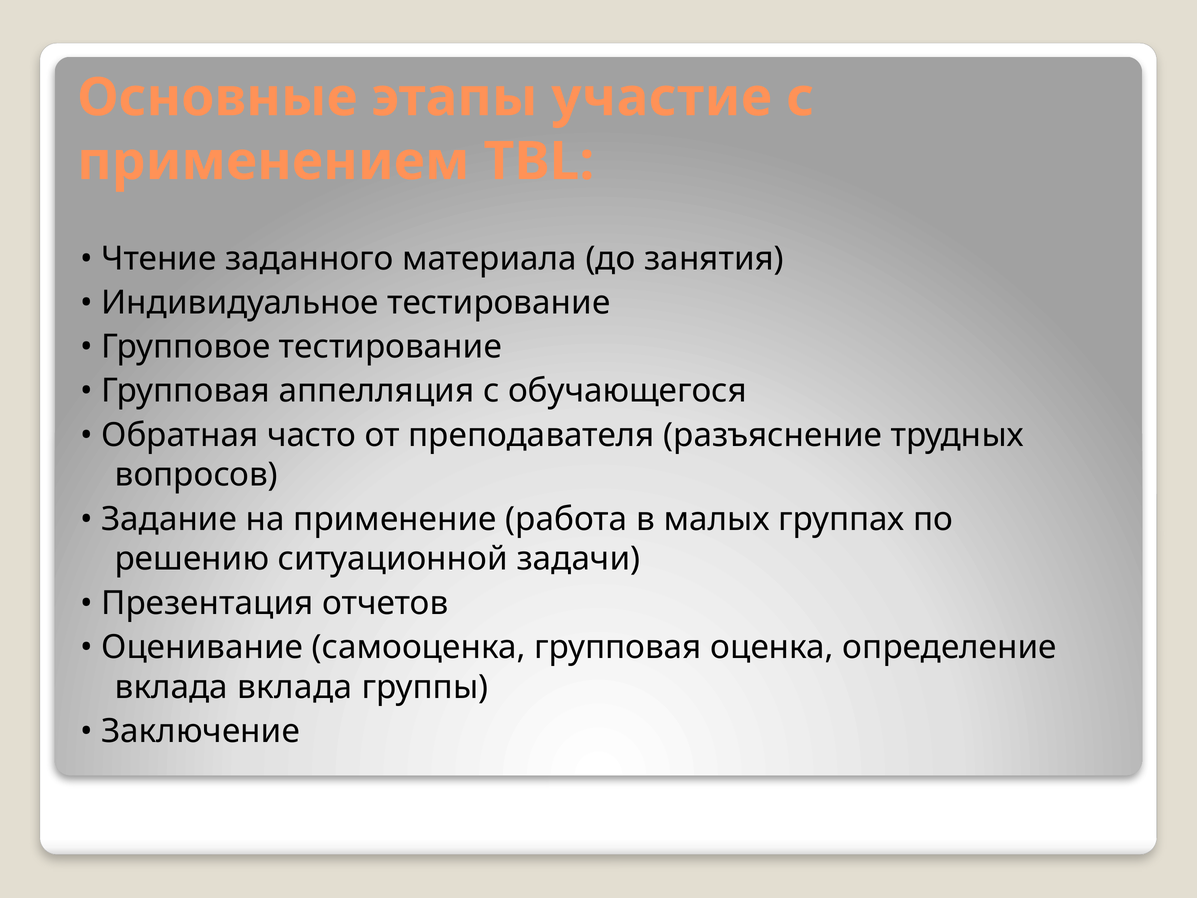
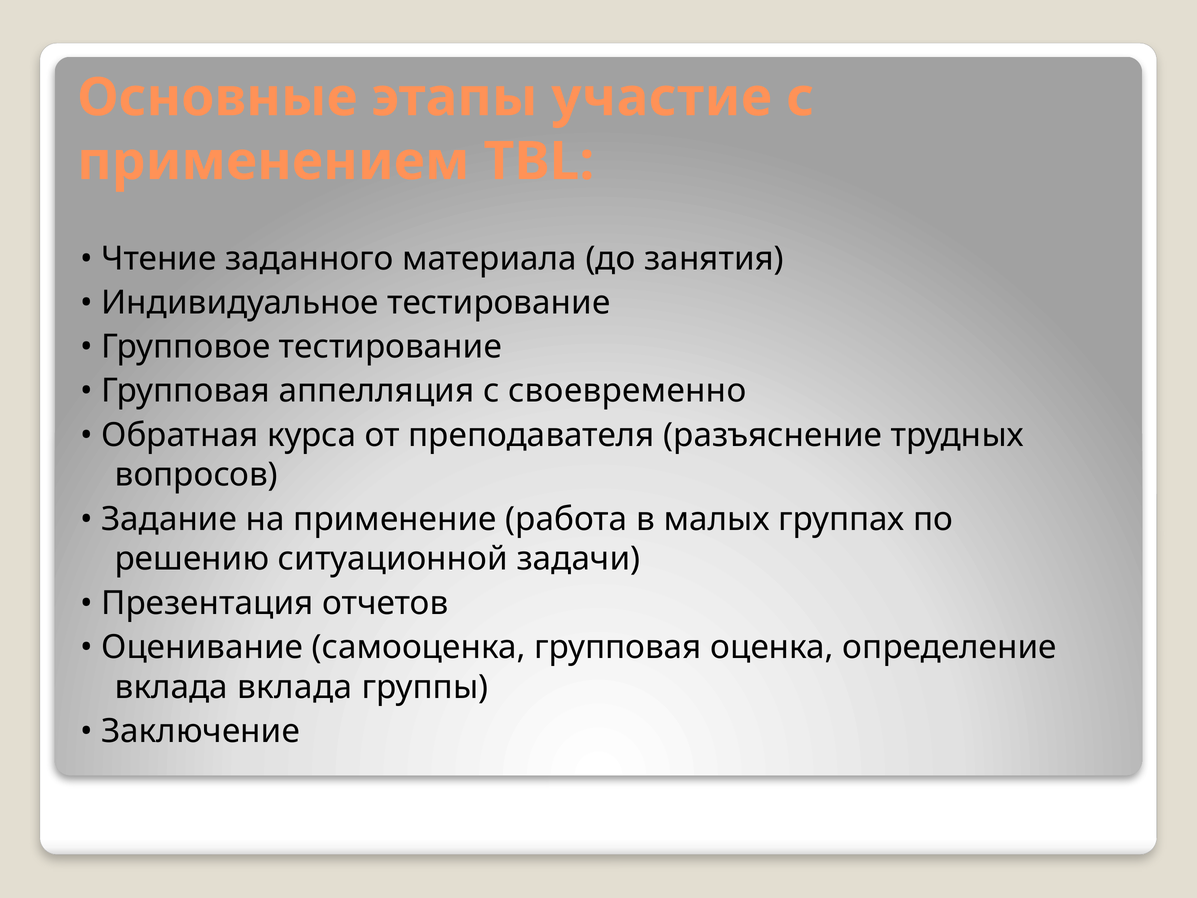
обучающегося: обучающегося -> своевременно (627, 391)
часто: часто -> курса (312, 435)
